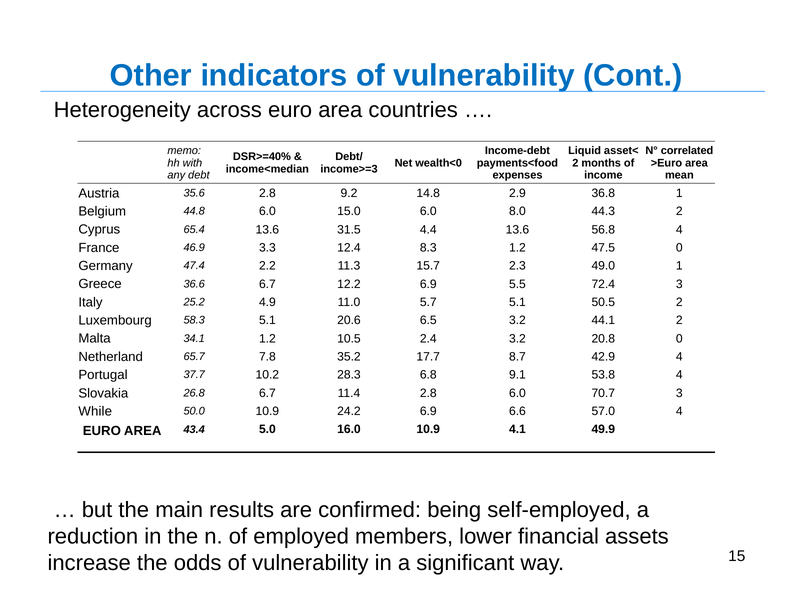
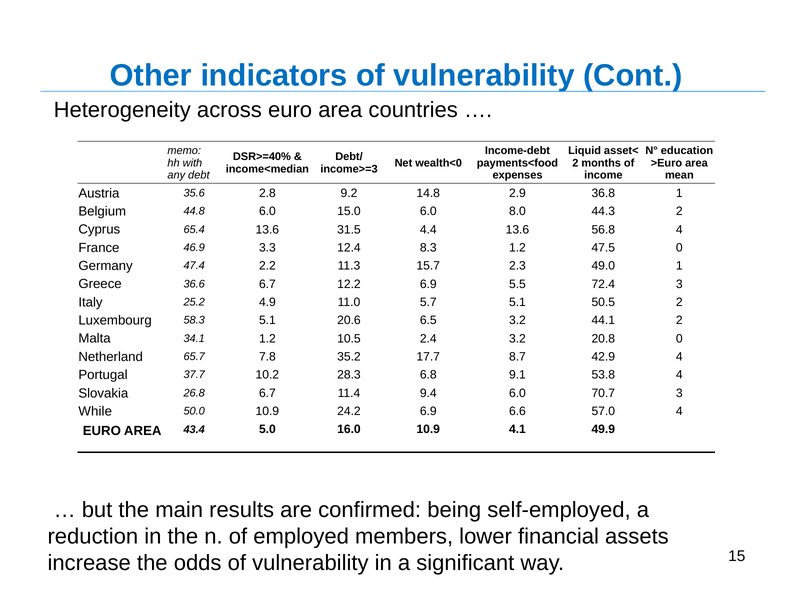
correlated: correlated -> education (687, 151)
11.4 2.8: 2.8 -> 9.4 (428, 393)
